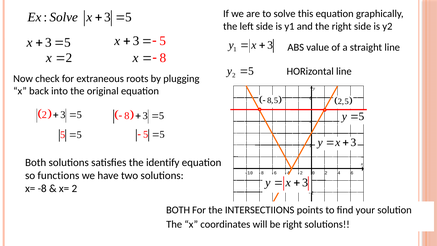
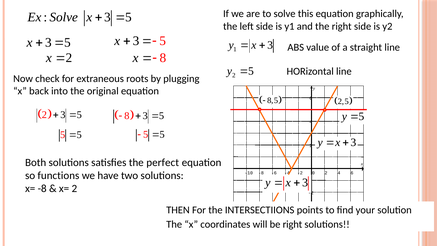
identify: identify -> perfect (163, 162)
BOTH: BOTH -> THEN (178, 210)
